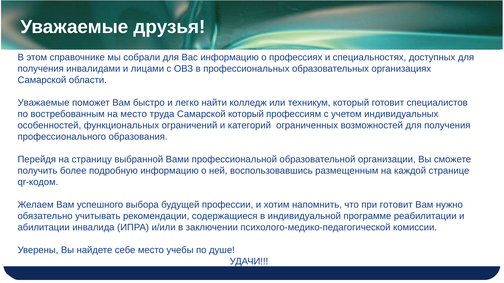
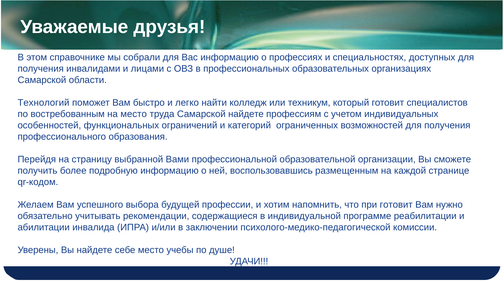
Уважаемые: Уважаемые -> Технологий (44, 103)
Самарской который: который -> найдете (246, 114)
